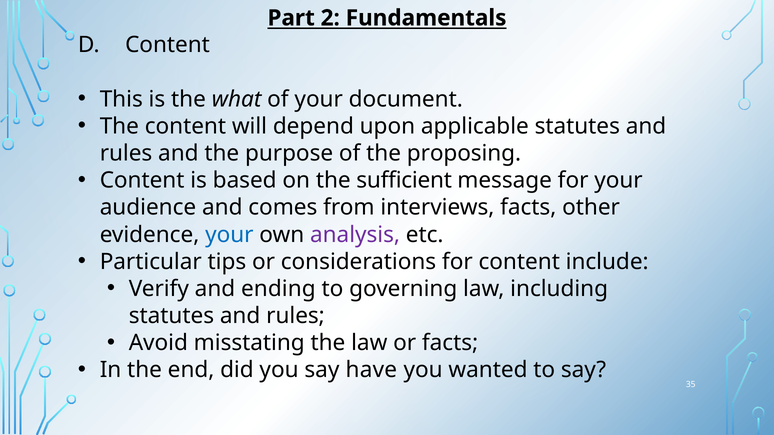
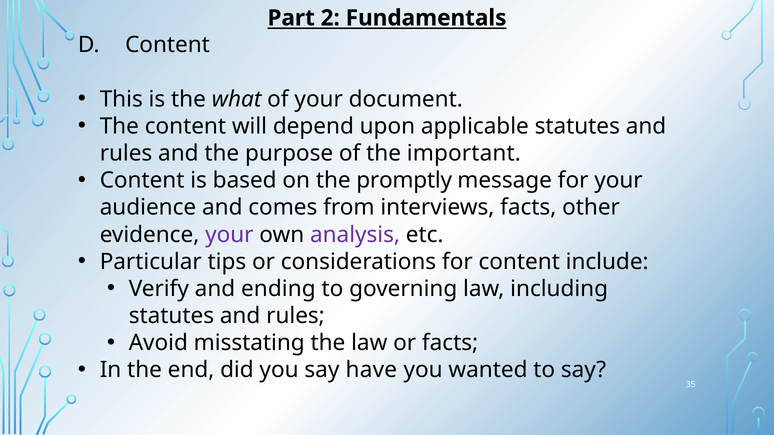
proposing: proposing -> important (464, 153)
sufficient: sufficient -> promptly (404, 181)
your colour: blue -> purple (229, 235)
